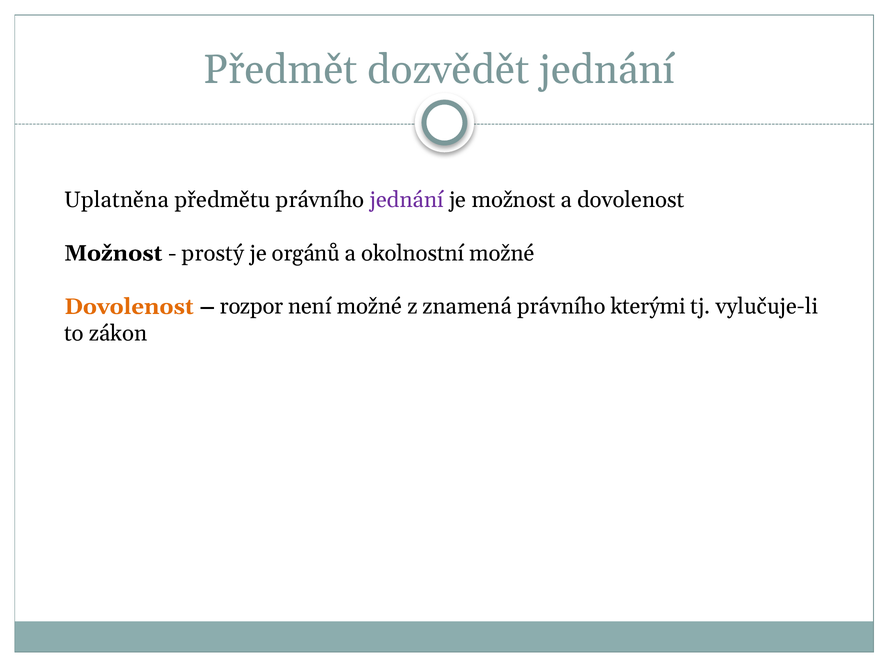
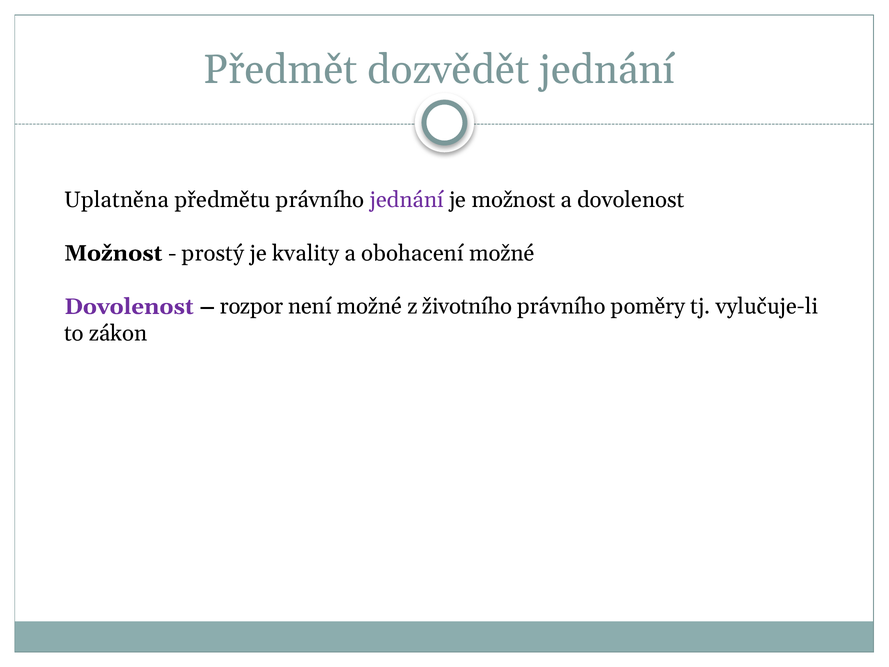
orgánů: orgánů -> kvality (306, 253)
okolnostní: okolnostní -> obohacení (413, 253)
Dovolenost colour: orange -> purple (129, 306)
znamená: znamená -> životního (467, 306)
kterými: kterými -> poměry (648, 306)
